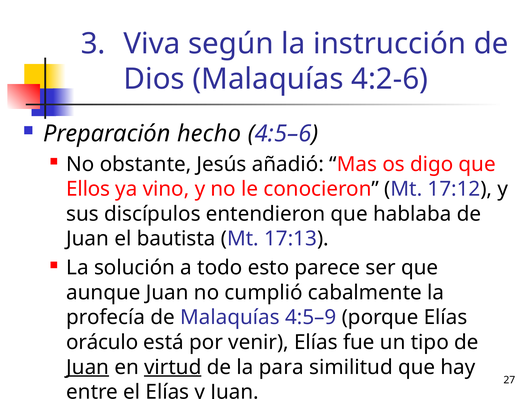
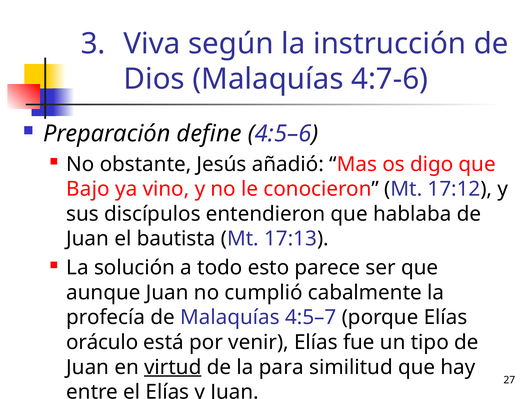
4:2-6: 4:2-6 -> 4:7-6 (390, 79)
hecho: hecho -> define (209, 134)
Ellos: Ellos -> Bajo (88, 189)
4:5–9: 4:5–9 -> 4:5–7 (311, 318)
Juan underline: present -> none (88, 367)
